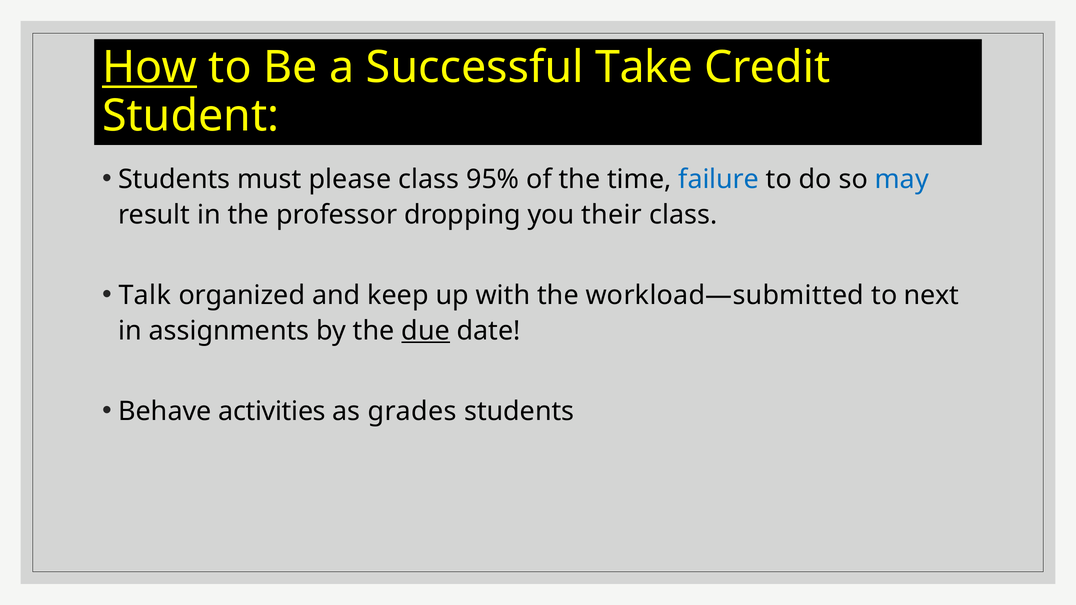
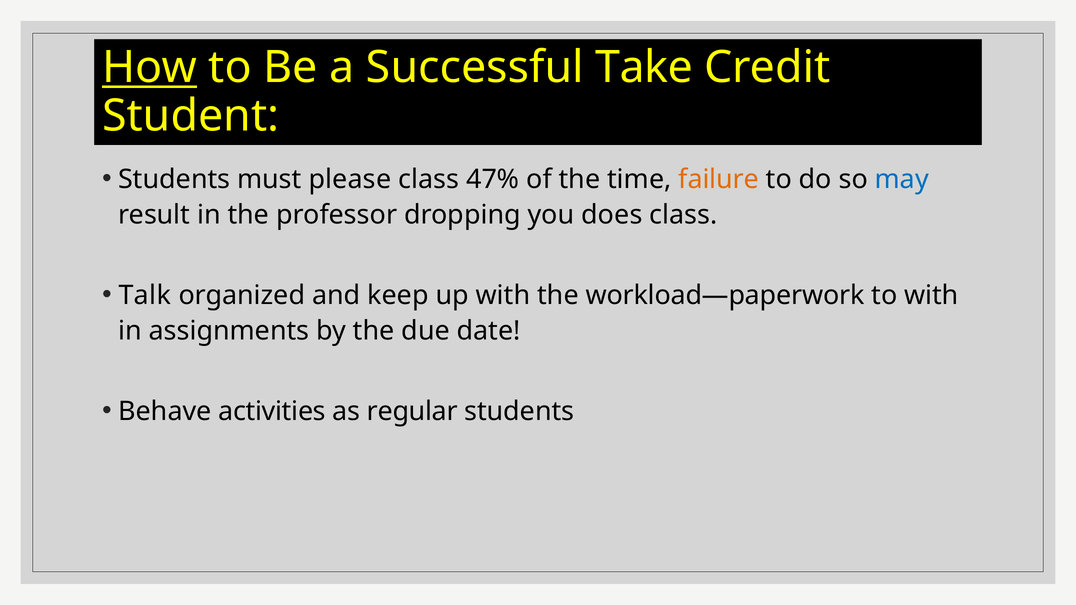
95%: 95% -> 47% (493, 179)
failure colour: blue -> orange (719, 179)
their: their -> does (612, 215)
workload—submitted: workload—submitted -> workload—paperwork (725, 295)
to next: next -> with (931, 295)
due underline: present -> none (426, 331)
grades: grades -> regular (412, 412)
